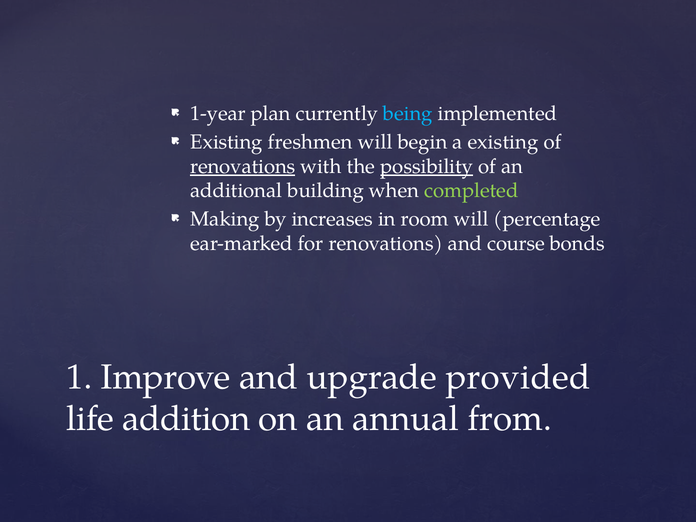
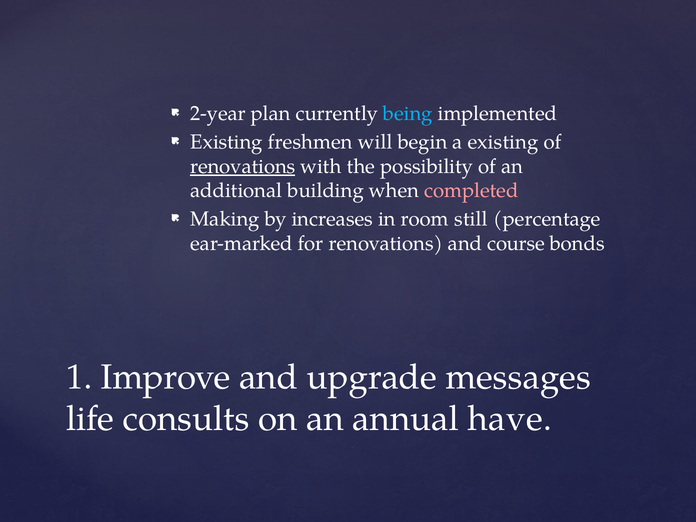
1-year: 1-year -> 2-year (218, 114)
possibility underline: present -> none (427, 166)
completed colour: light green -> pink (471, 191)
room will: will -> still (471, 219)
provided: provided -> messages (518, 377)
addition: addition -> consults (186, 419)
from: from -> have (510, 419)
